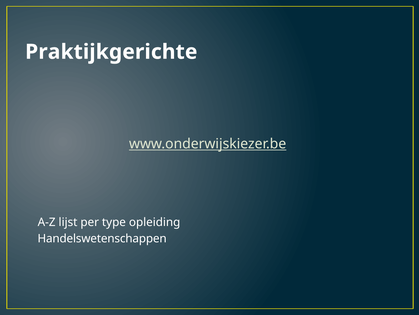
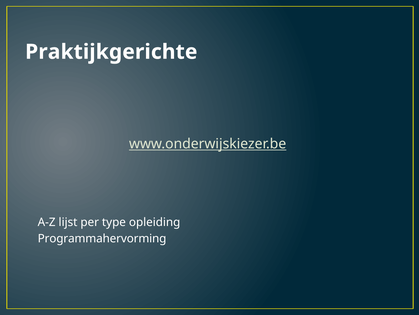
Handelswetenschappen: Handelswetenschappen -> Programmahervorming (102, 238)
